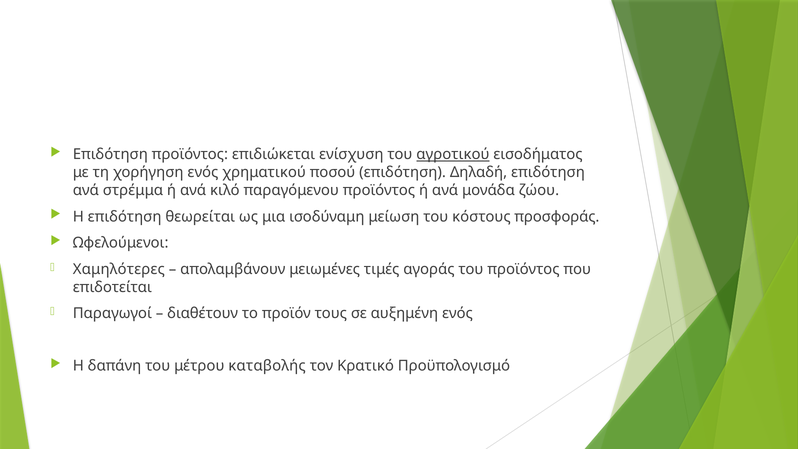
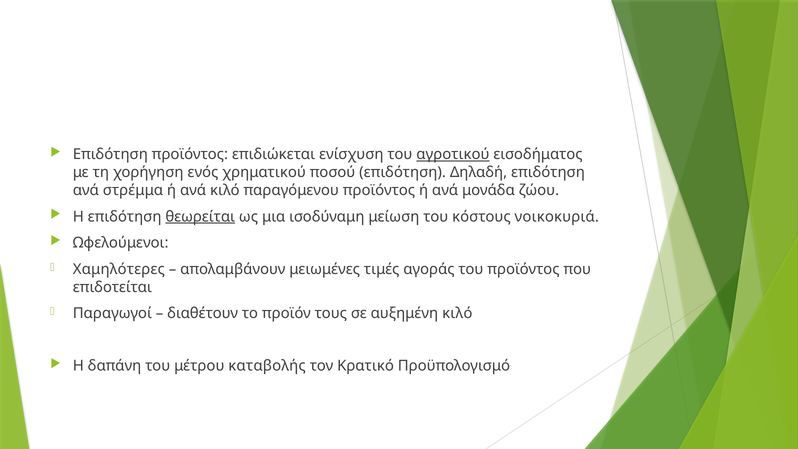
θεωρείται underline: none -> present (200, 217)
προσφοράς: προσφοράς -> νοικοκυριά (557, 217)
αυξημένη ενός: ενός -> κιλό (457, 313)
